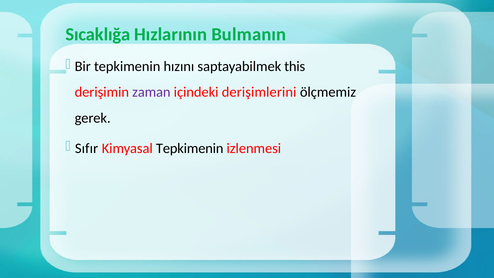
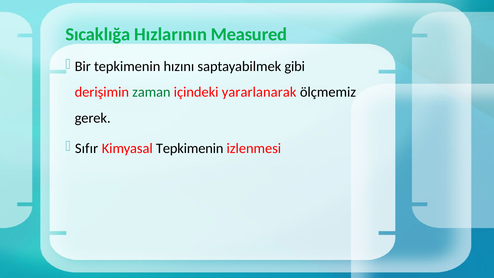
Bulmanın: Bulmanın -> Measured (249, 34)
this: this -> gibi (295, 66)
zaman colour: purple -> green (151, 92)
derişimlerini: derişimlerini -> yararlanarak (259, 92)
